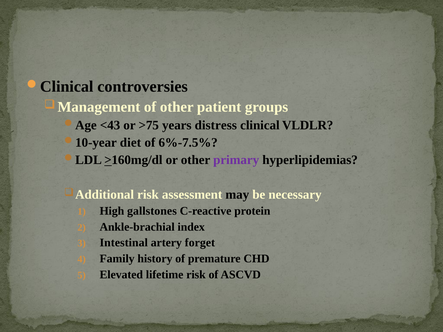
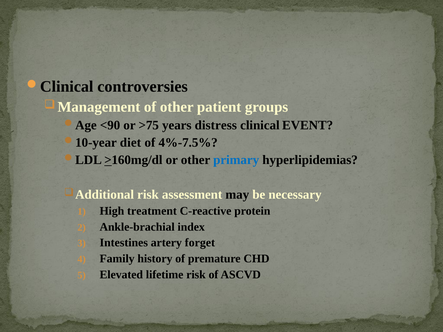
<43: <43 -> <90 (110, 125)
VLDLR: VLDLR -> EVENT (308, 125)
6%-7.5%: 6%-7.5% -> 4%-7.5% (188, 143)
primary colour: purple -> blue (236, 160)
gallstones: gallstones -> treatment (152, 211)
Intestinal: Intestinal -> Intestines (124, 243)
